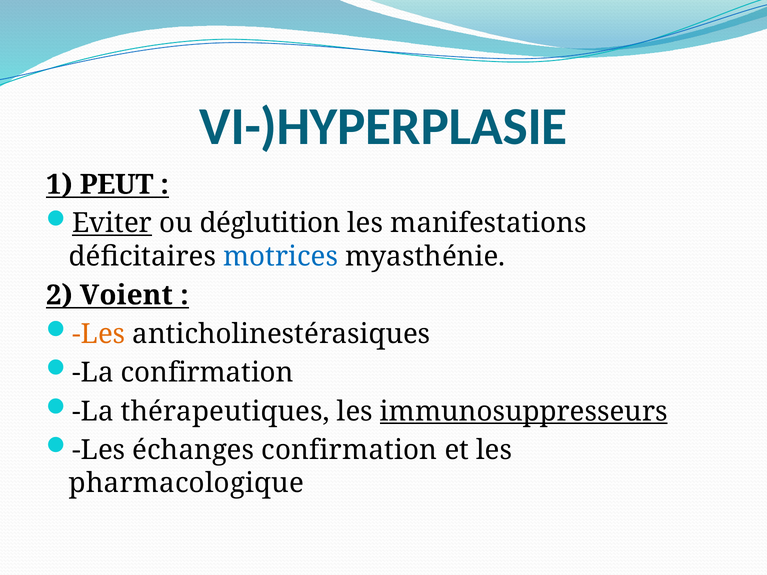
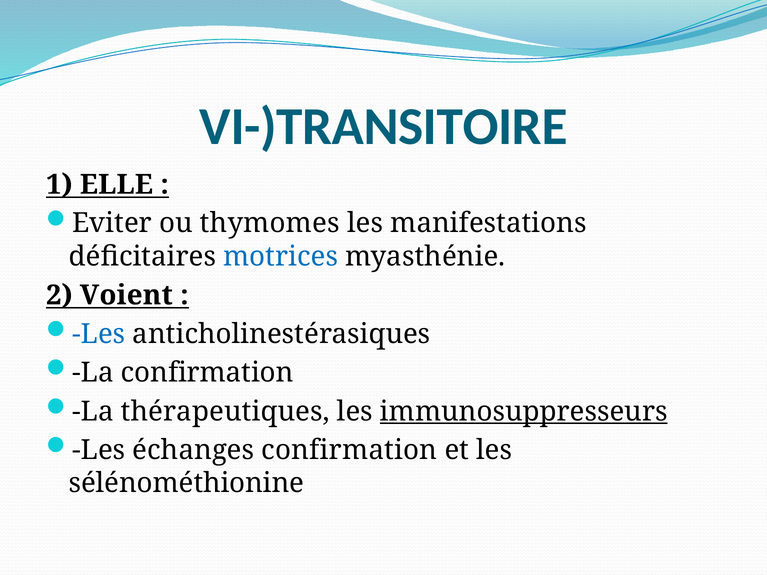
VI-)HYPERPLASIE: VI-)HYPERPLASIE -> VI-)TRANSITOIRE (383, 127)
PEUT: PEUT -> ELLE (116, 185)
Eviter underline: present -> none (112, 223)
déglutition: déglutition -> thymomes (270, 223)
Les colour: orange -> blue (99, 334)
pharmacologique: pharmacologique -> sélénométhionine (187, 484)
